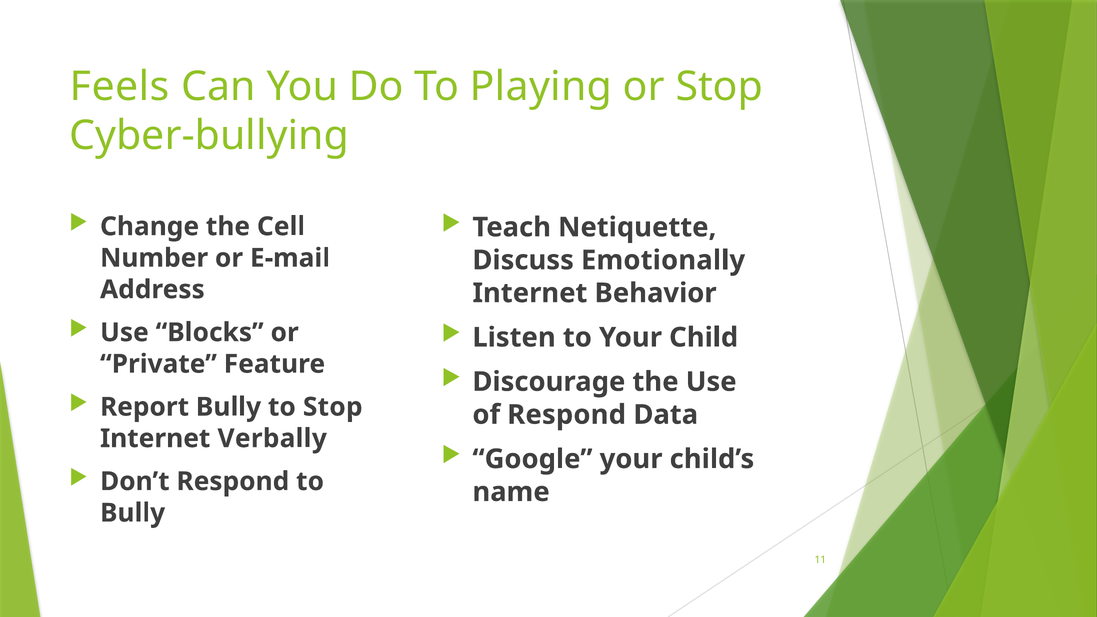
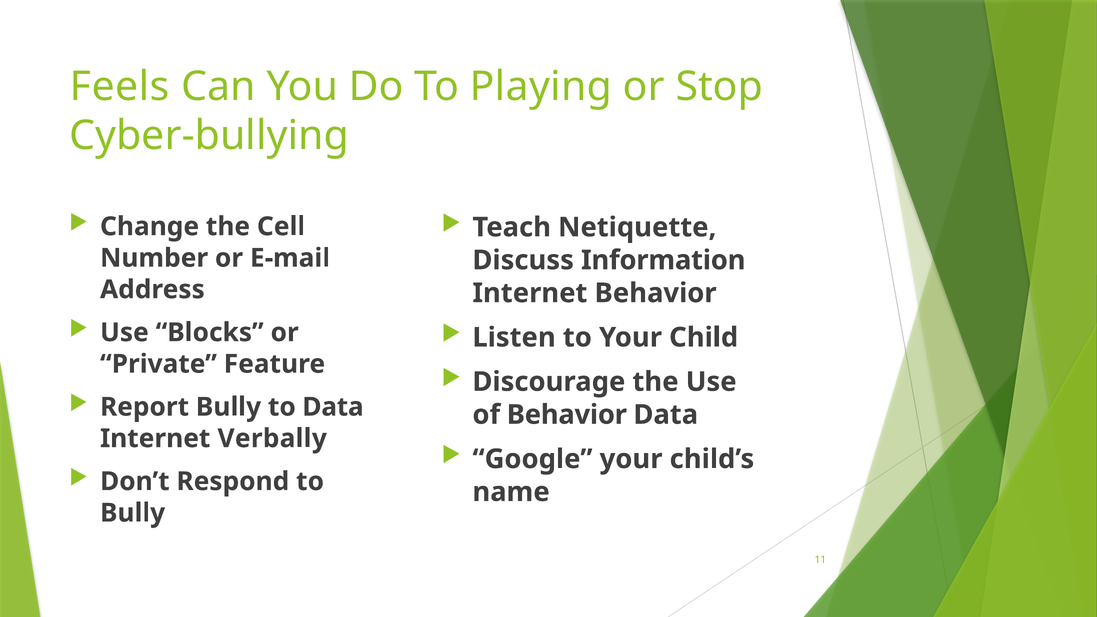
Emotionally: Emotionally -> Information (663, 260)
to Stop: Stop -> Data (333, 407)
of Respond: Respond -> Behavior (567, 415)
